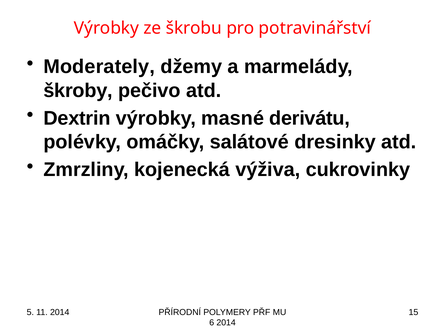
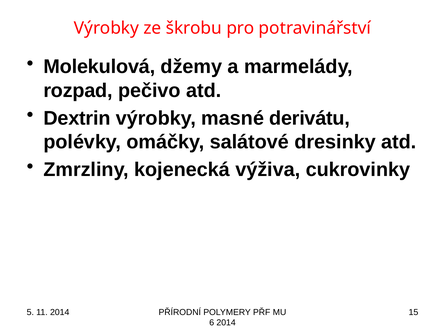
Moderately: Moderately -> Molekulová (99, 67)
škroby: škroby -> rozpad (78, 90)
